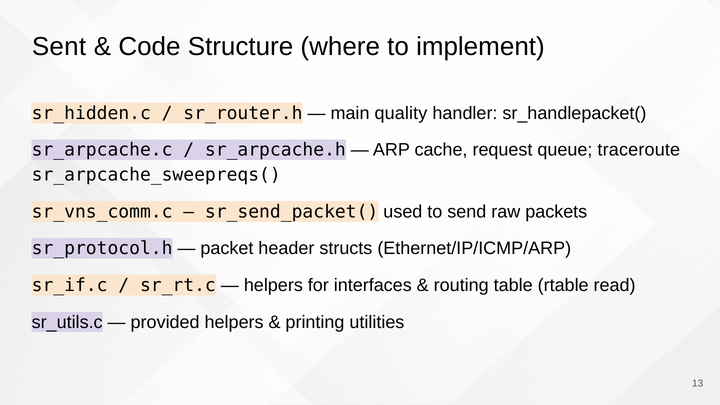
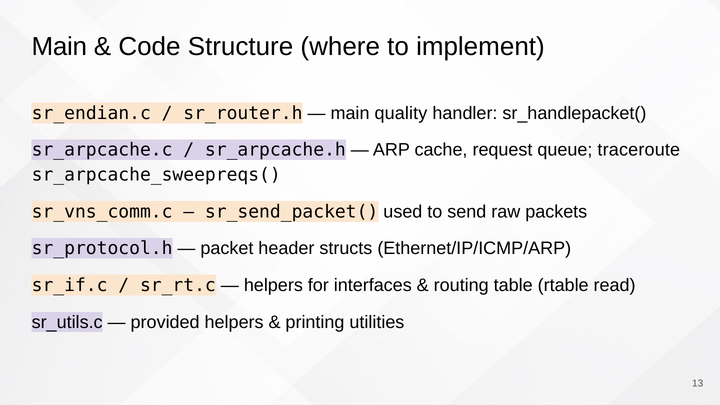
Sent: Sent -> Main (59, 47)
sr_hidden.c: sr_hidden.c -> sr_endian.c (91, 113)
